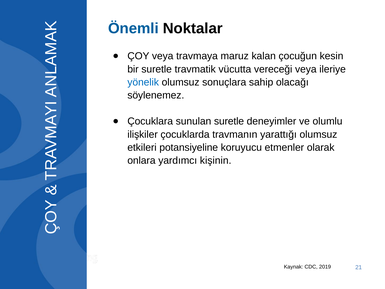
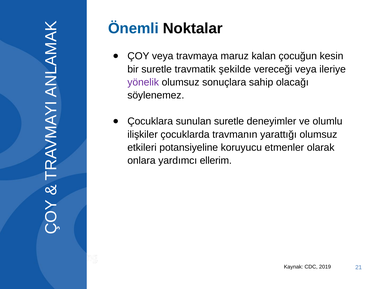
vücutta: vücutta -> şekilde (235, 69)
yönelik colour: blue -> purple (143, 82)
kişinin: kişinin -> ellerim (216, 160)
